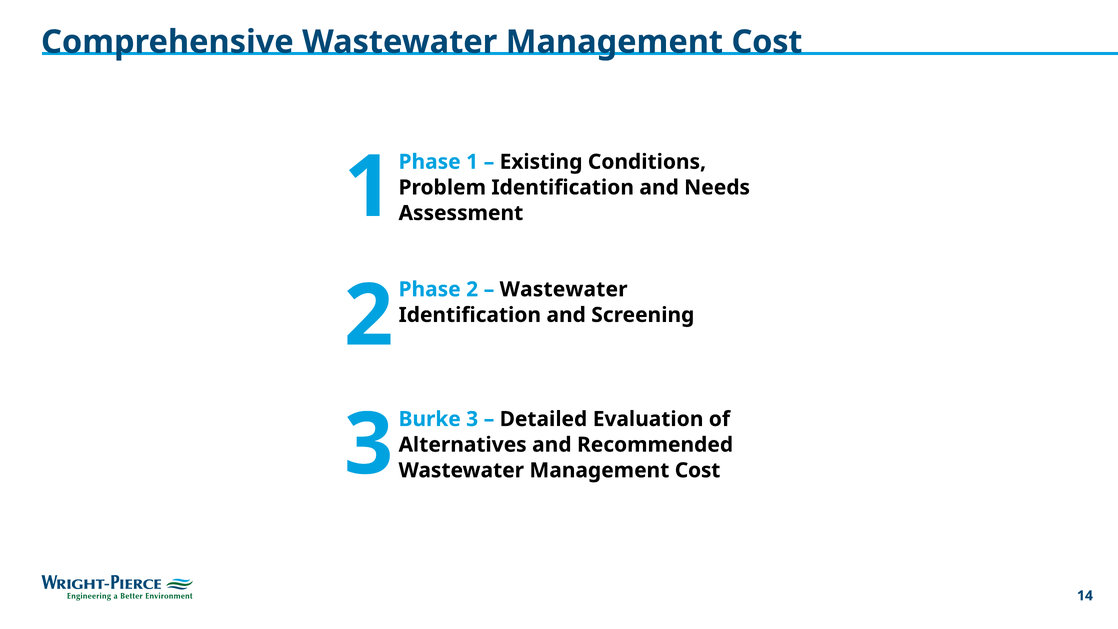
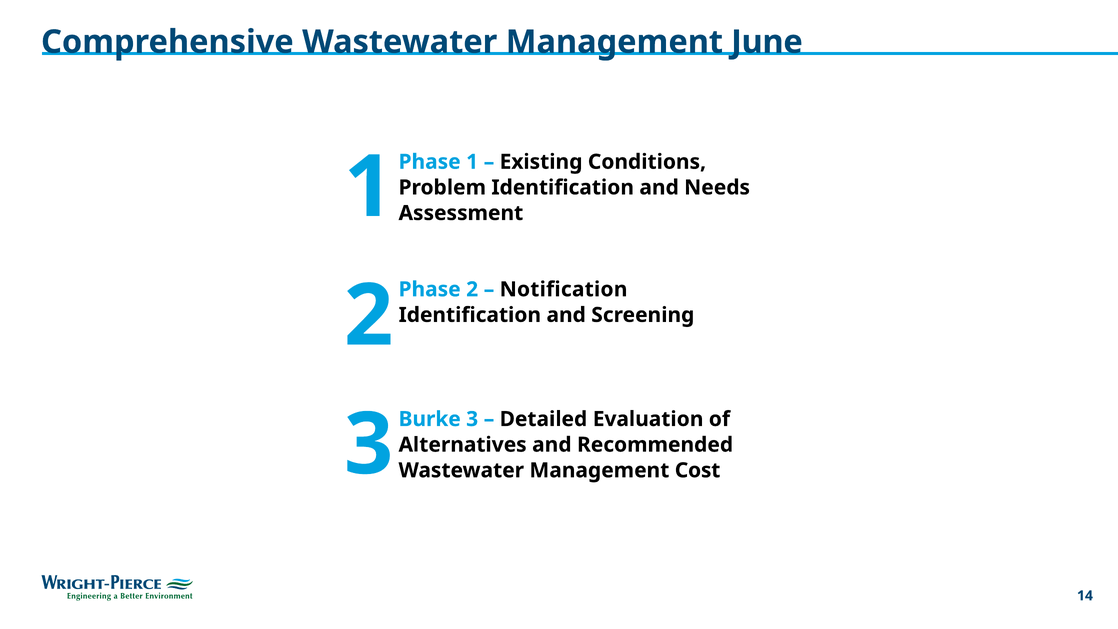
Comprehensive Wastewater Management Cost: Cost -> June (767, 42)
Wastewater: Wastewater -> Notification (564, 289)
